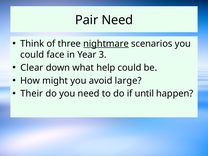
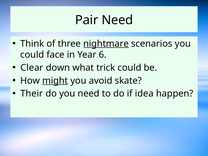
3: 3 -> 6 (103, 55)
help: help -> trick (106, 68)
might underline: none -> present (55, 81)
large: large -> skate (128, 81)
until: until -> idea (144, 94)
